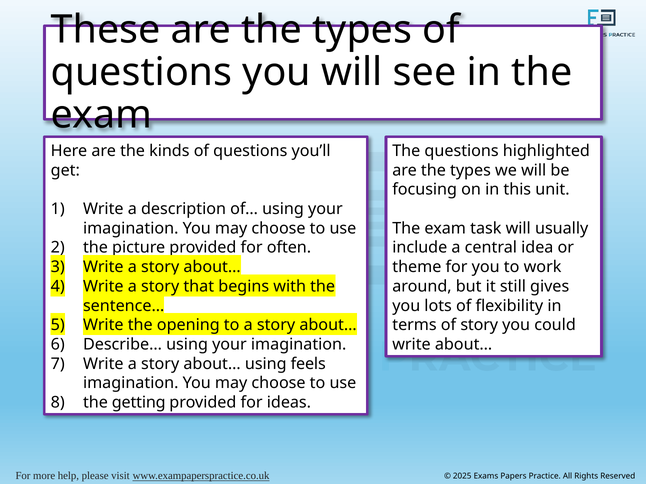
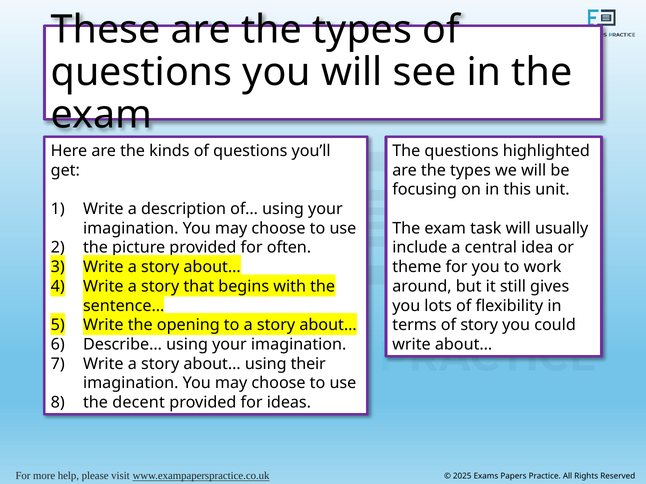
feels: feels -> their (308, 364)
getting: getting -> decent (139, 403)
